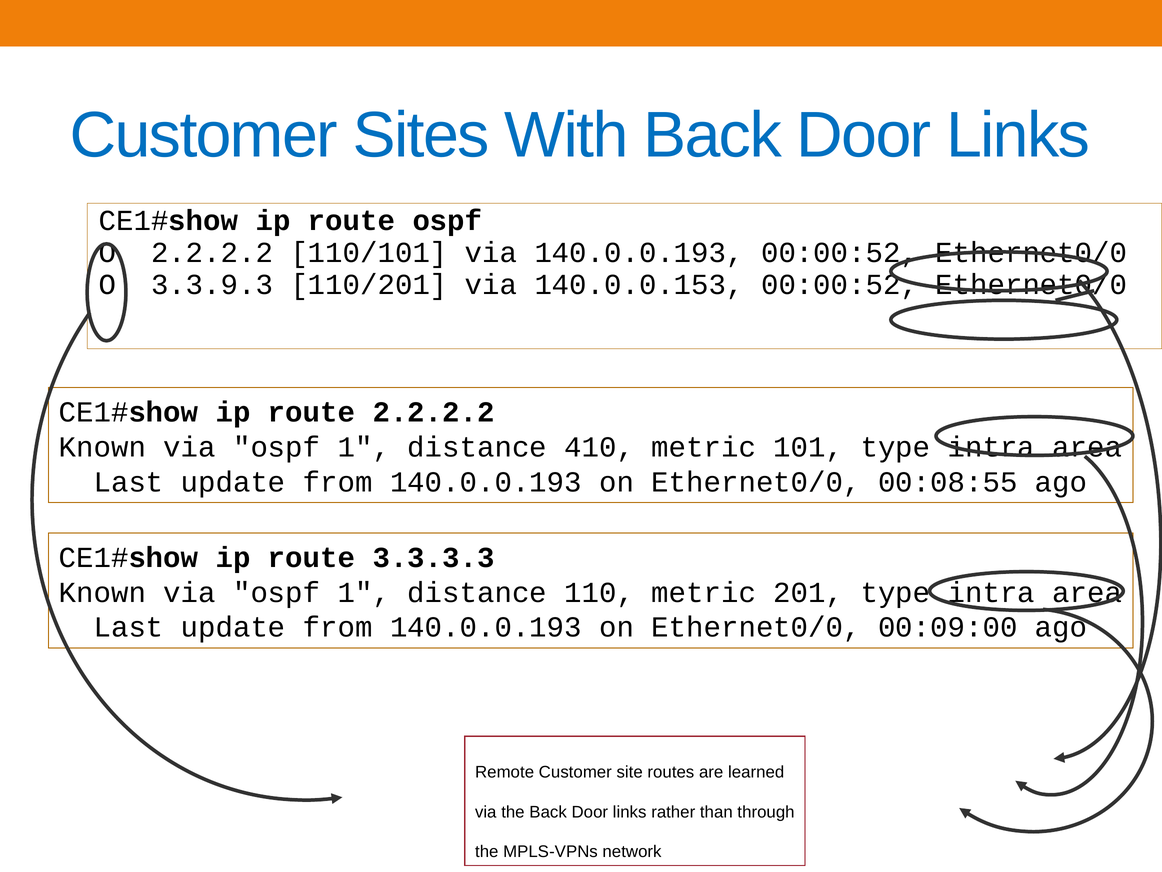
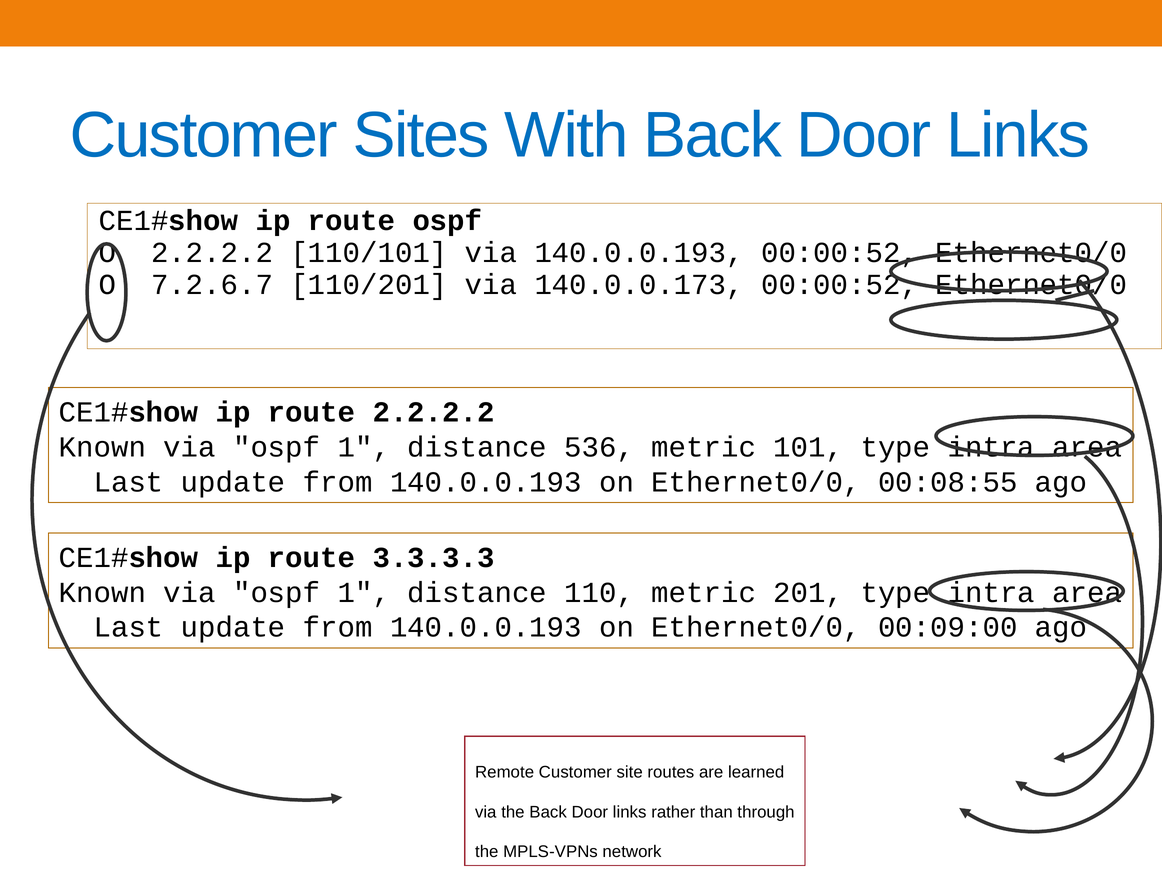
3.3.9.3: 3.3.9.3 -> 7.2.6.7 (212, 284)
140.0.0.153: 140.0.0.153 -> 140.0.0.173 (639, 284)
410: 410 -> 536 (599, 447)
